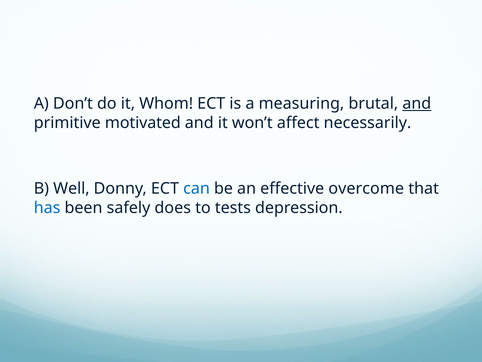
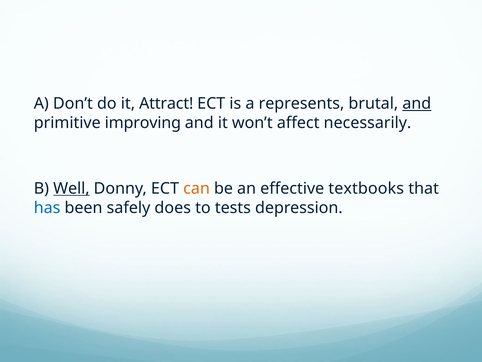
Whom: Whom -> Attract (166, 104)
measuring: measuring -> represents (301, 104)
motivated: motivated -> improving (143, 123)
Well underline: none -> present (71, 188)
can colour: blue -> orange (197, 188)
overcome: overcome -> textbooks (366, 188)
